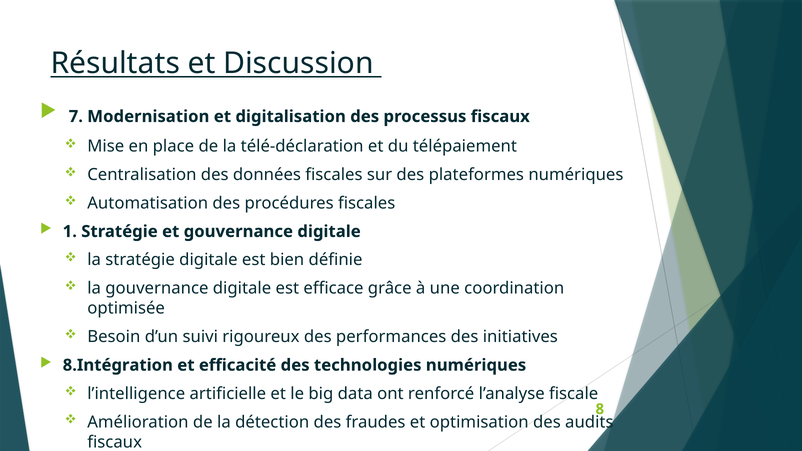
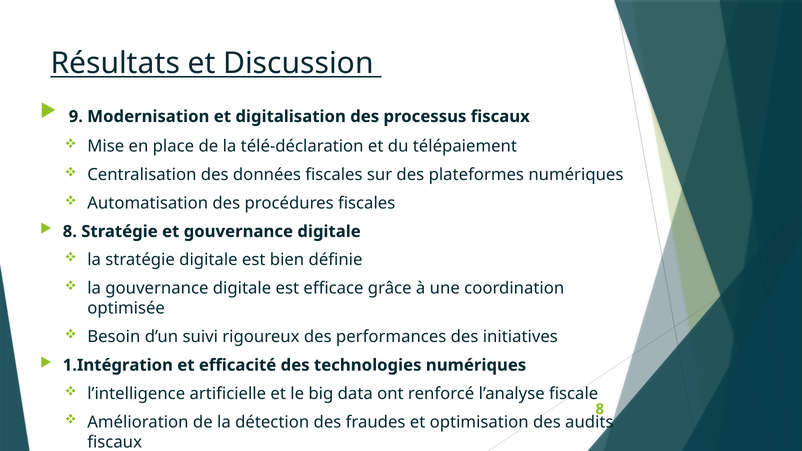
7: 7 -> 9 (76, 117)
1: 1 -> 8 (70, 232)
8.Intégration: 8.Intégration -> 1.Intégration (118, 365)
